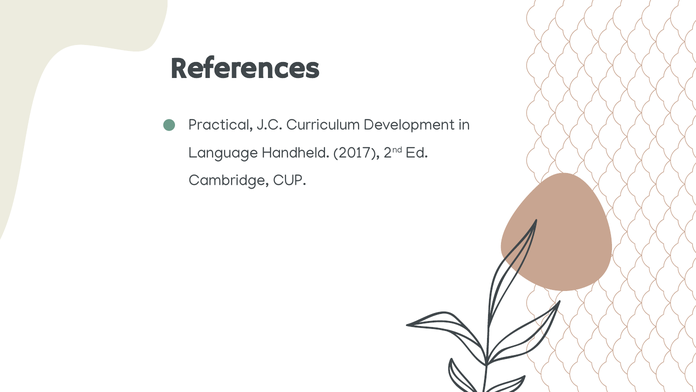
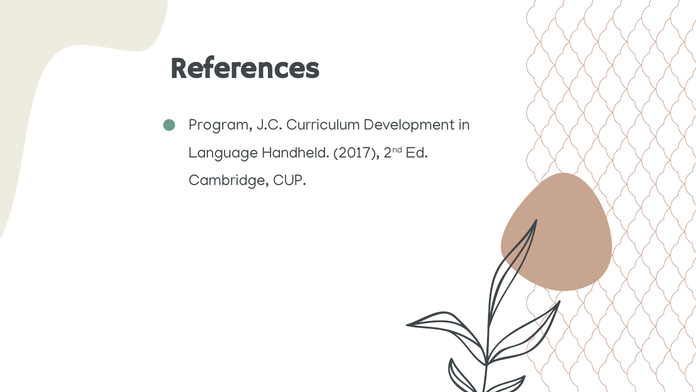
Practical: Practical -> Program (221, 124)
